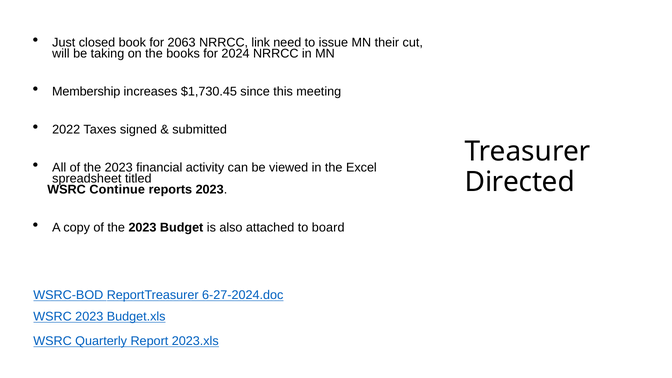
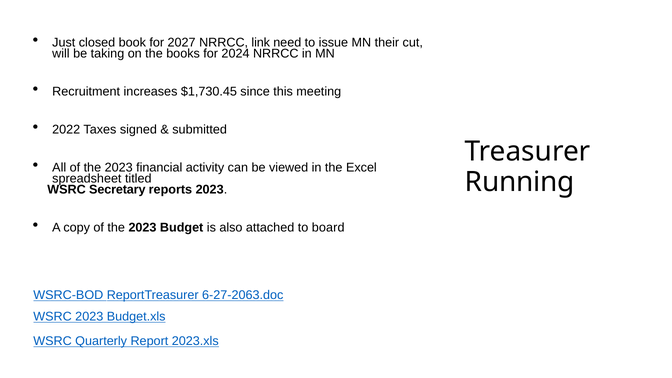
2063: 2063 -> 2027 (182, 43)
Membership: Membership -> Recruitment (86, 92)
Directed: Directed -> Running (520, 182)
Continue: Continue -> Secretary (117, 190)
6-27-2024.doc: 6-27-2024.doc -> 6-27-2063.doc (243, 295)
